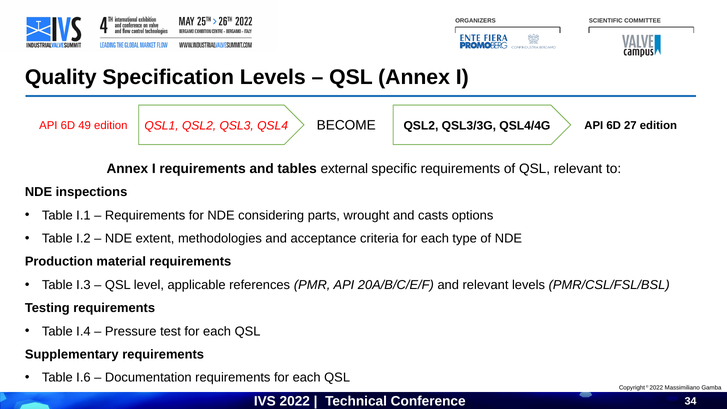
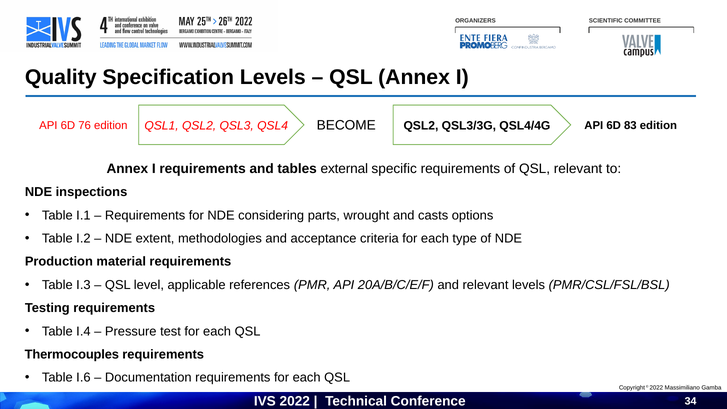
49: 49 -> 76 (85, 125)
27: 27 -> 83 (630, 125)
Supplementary: Supplementary -> Thermocouples (72, 354)
